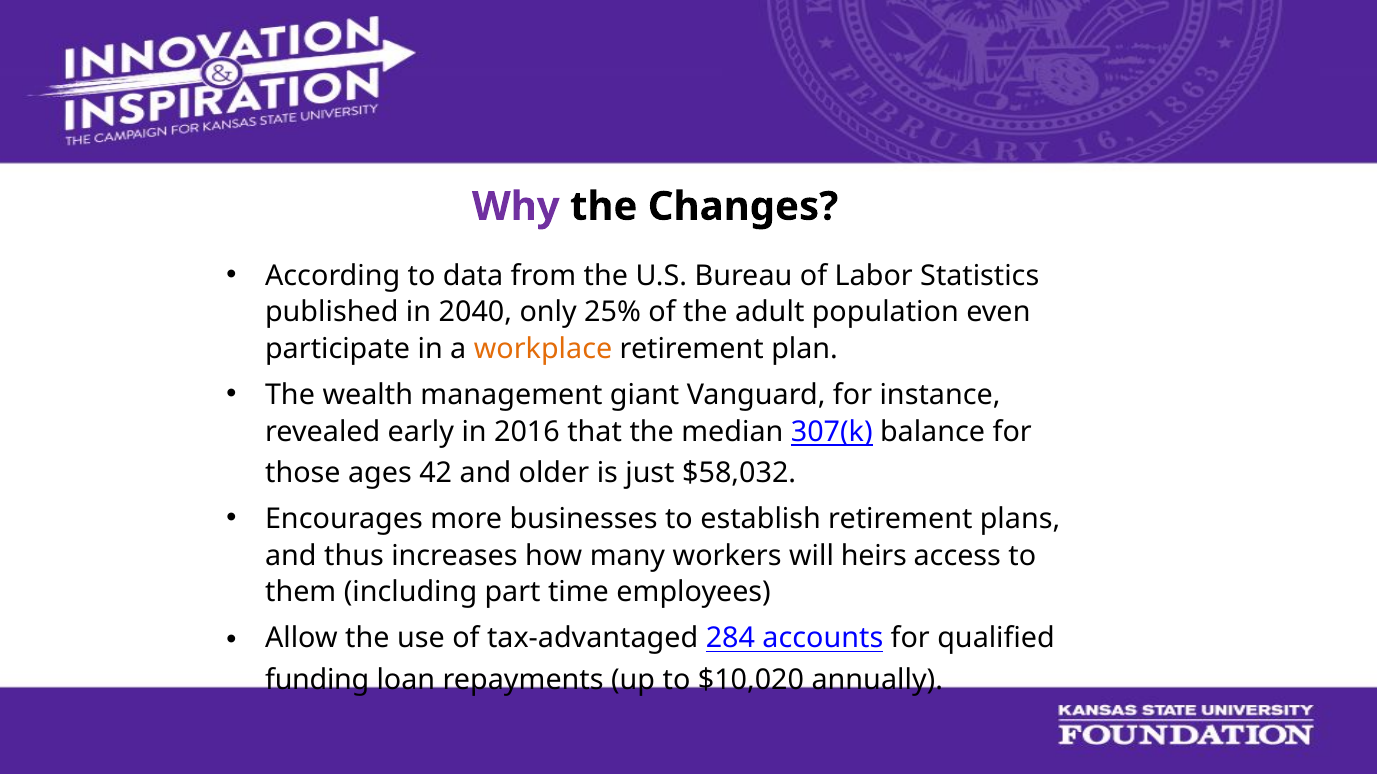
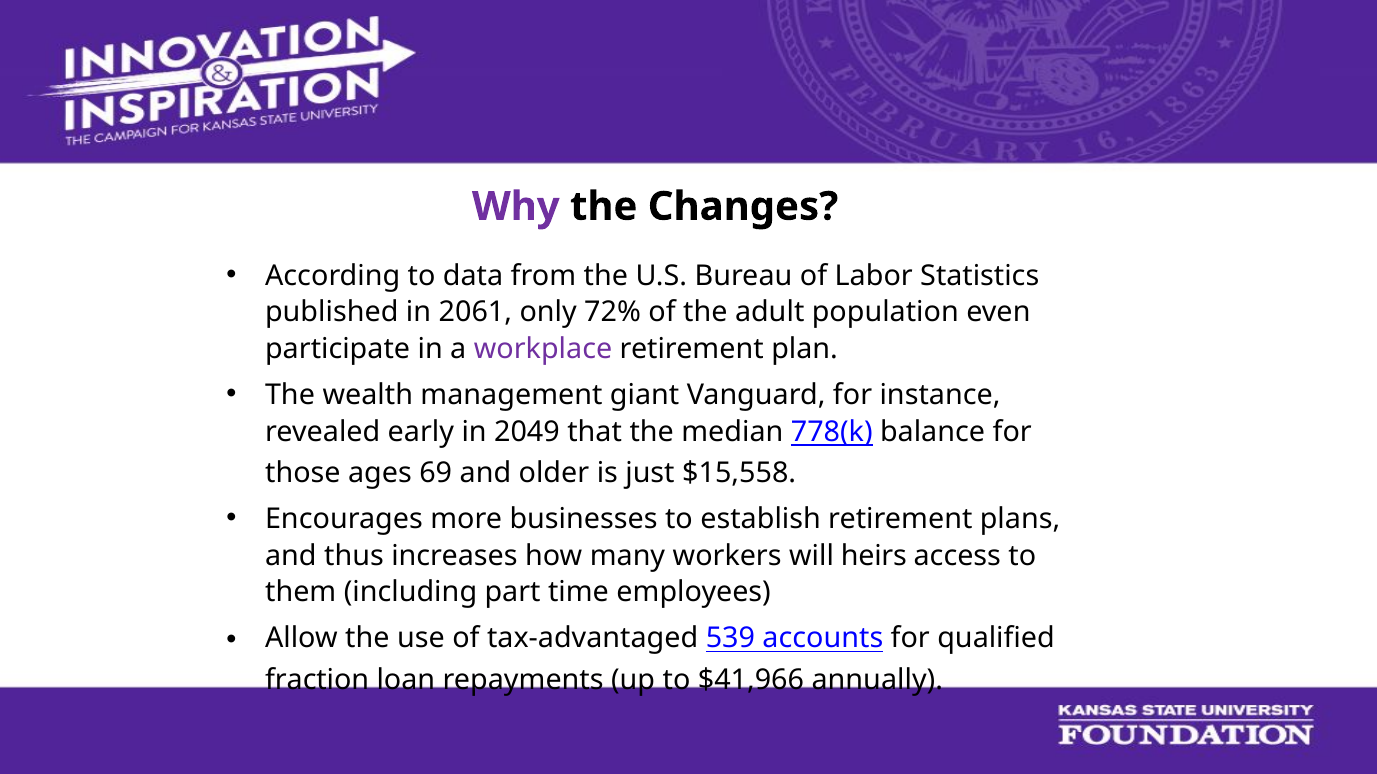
2040: 2040 -> 2061 (475, 313)
25%: 25% -> 72% (613, 313)
workplace colour: orange -> purple (543, 349)
2016: 2016 -> 2049 (527, 432)
307(k: 307(k -> 778(k (832, 432)
42: 42 -> 69 (436, 474)
$58,032: $58,032 -> $15,558 (739, 474)
284: 284 -> 539 (730, 639)
funding: funding -> fraction (317, 680)
$10,020: $10,020 -> $41,966 (751, 680)
